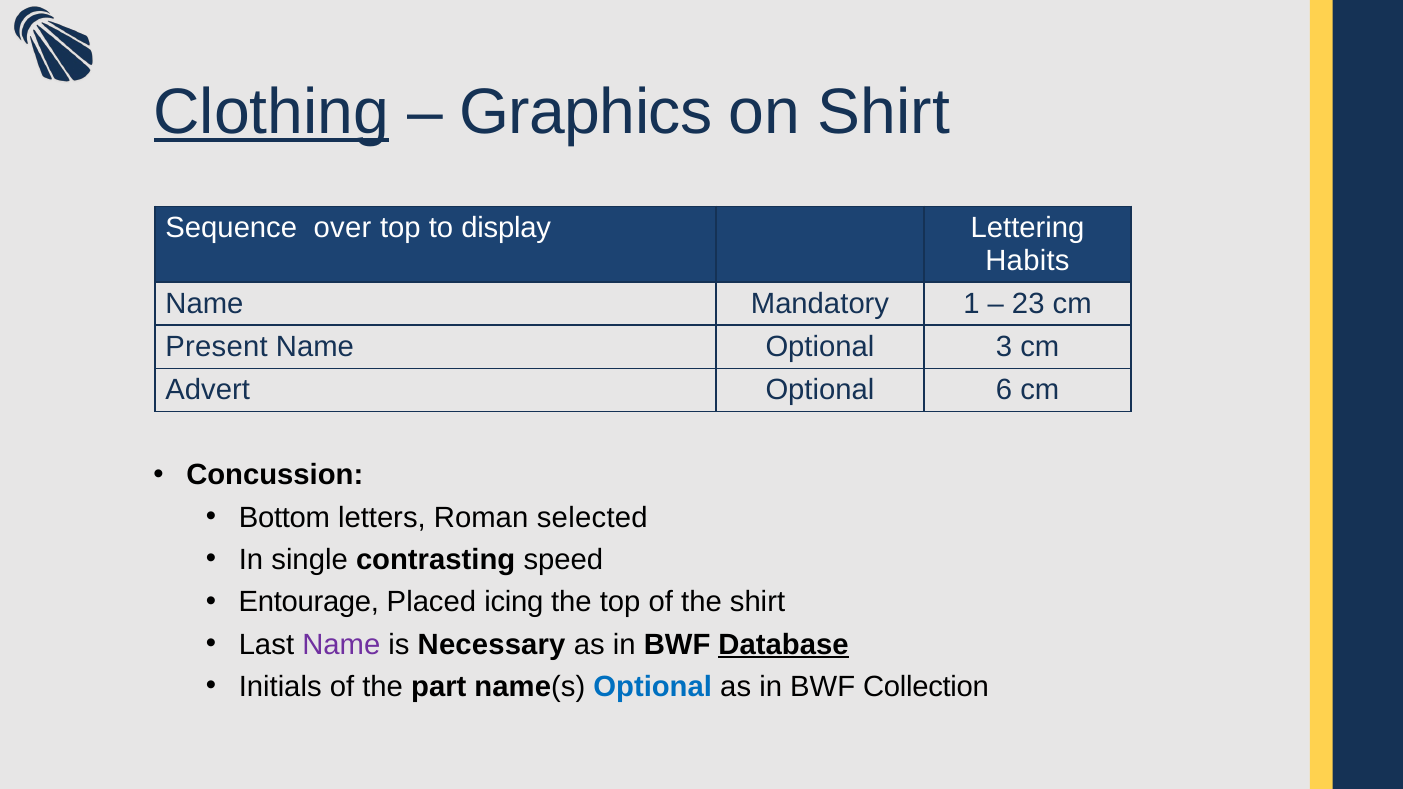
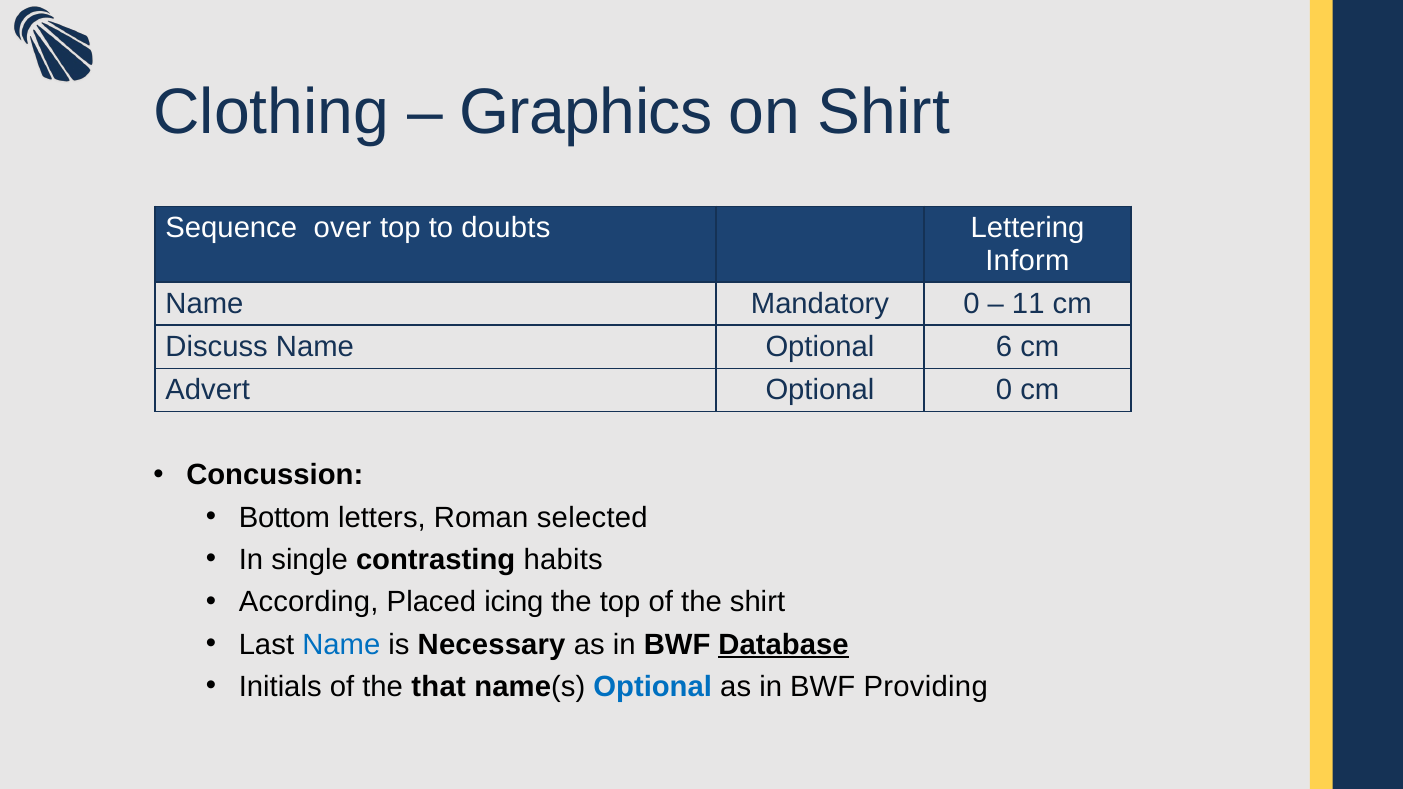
Clothing underline: present -> none (271, 113)
display: display -> doubts (506, 228)
Habits: Habits -> Inform (1027, 261)
Mandatory 1: 1 -> 0 (971, 304)
23: 23 -> 11 (1028, 304)
Present: Present -> Discuss (217, 347)
3: 3 -> 6 (1004, 347)
Optional 6: 6 -> 0 (1004, 390)
speed: speed -> habits (563, 560)
Entourage: Entourage -> According (309, 602)
Name colour: purple -> blue (341, 645)
part: part -> that (439, 687)
Collection: Collection -> Providing (926, 687)
